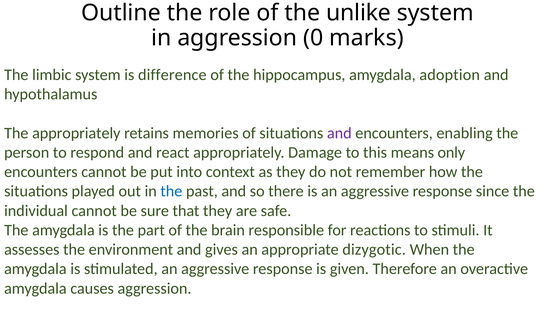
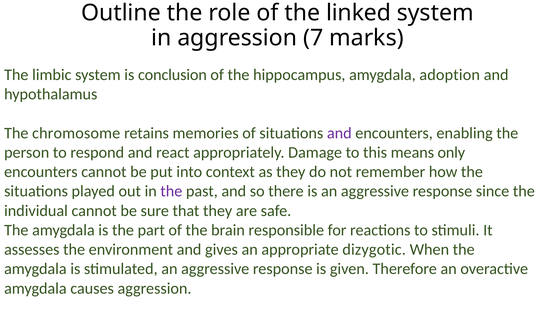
unlike: unlike -> linked (359, 13)
0: 0 -> 7 (313, 38)
difference: difference -> conclusion (172, 75)
The appropriately: appropriately -> chromosome (76, 133)
the colour: blue -> purple (171, 191)
